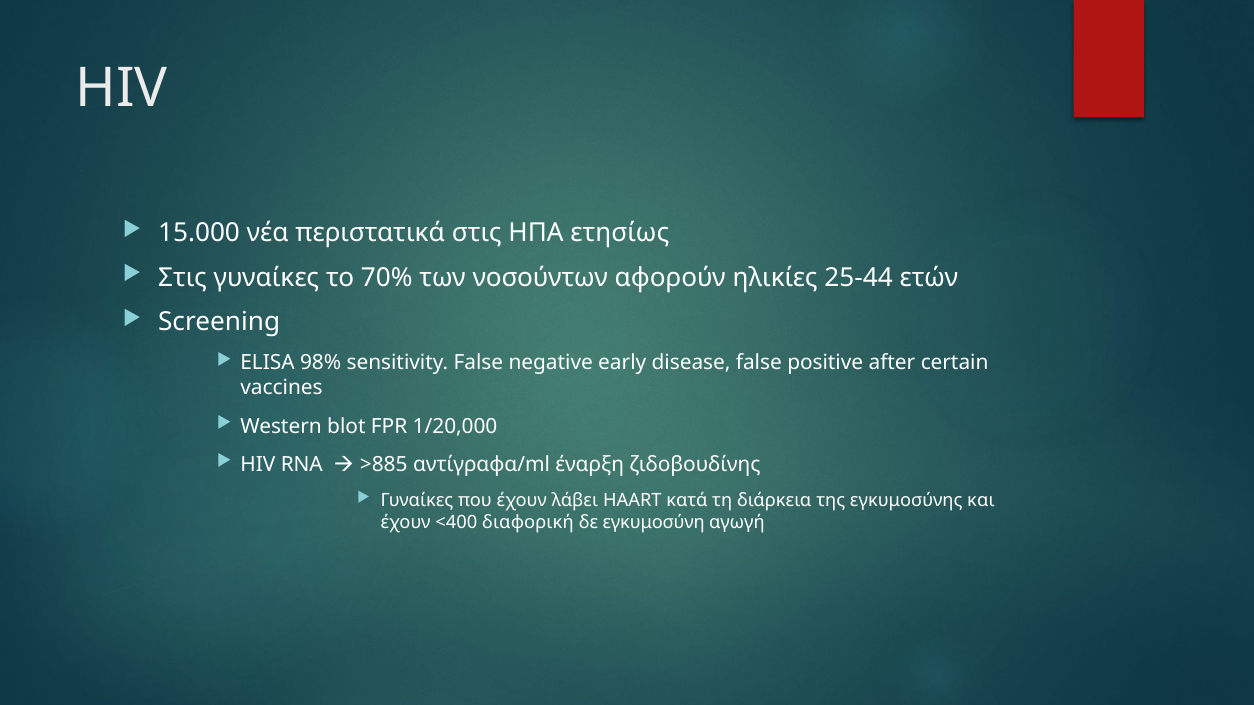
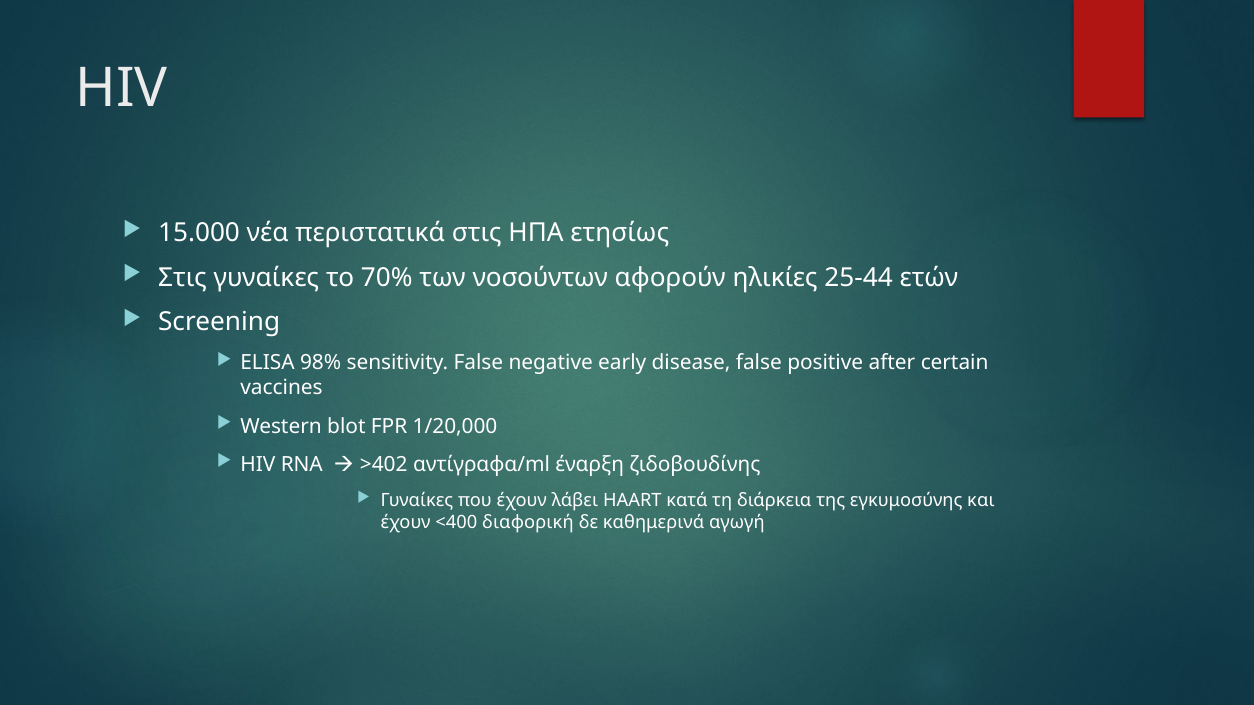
>885: >885 -> >402 (384, 465)
εγκυμοσύνη: εγκυμοσύνη -> καθημερινά (654, 523)
